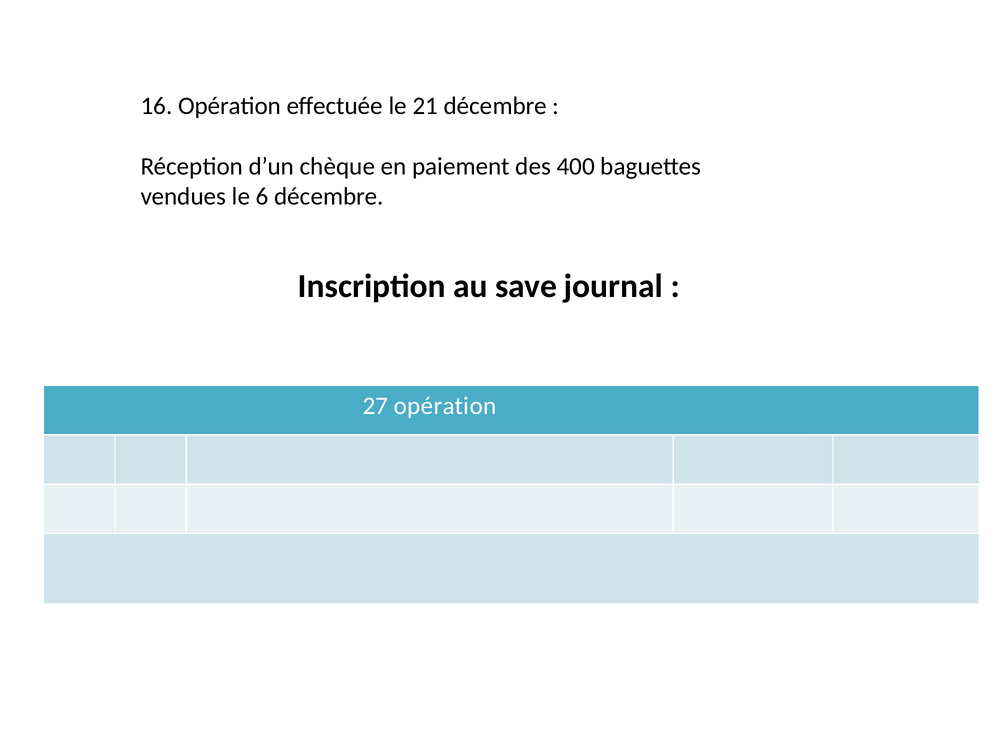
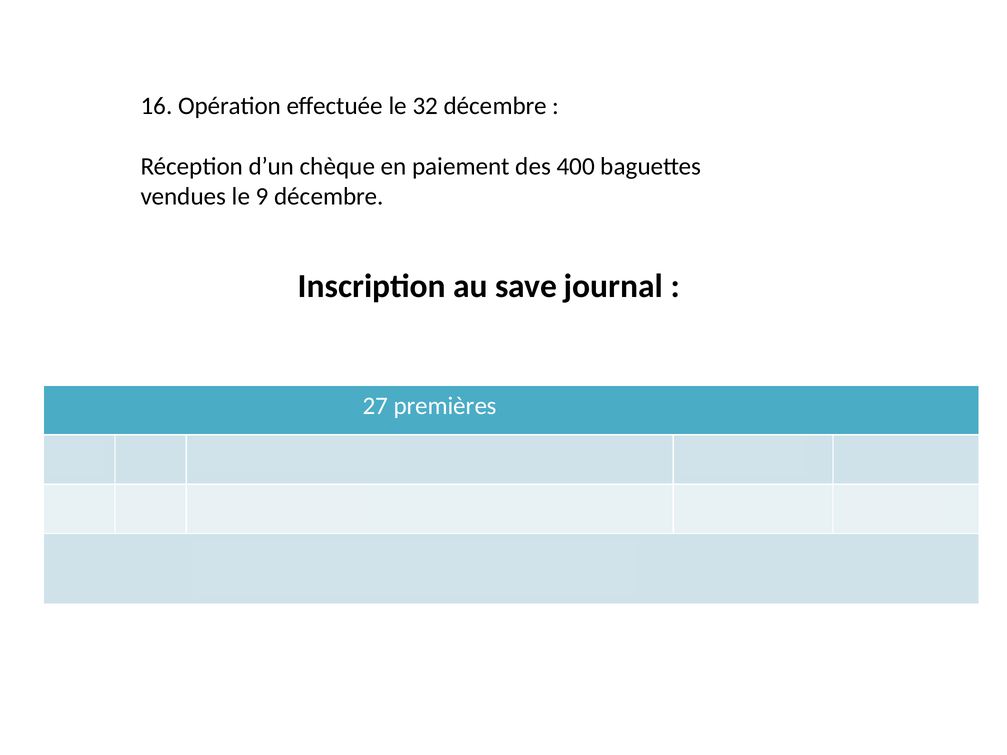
21: 21 -> 32 (425, 106)
6: 6 -> 9 (262, 197)
27 opération: opération -> premières (445, 406)
